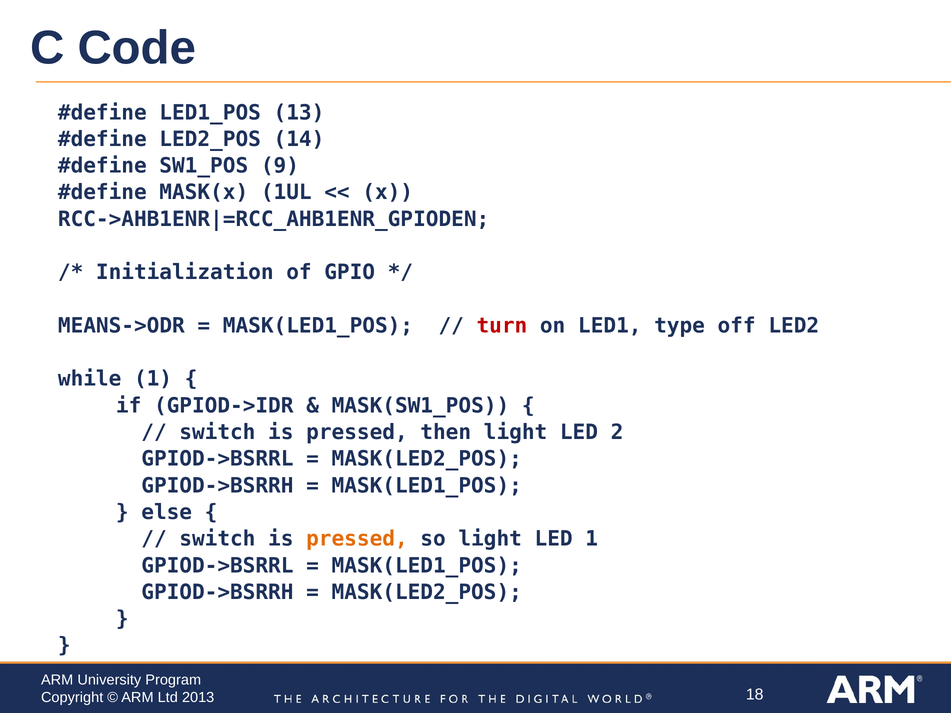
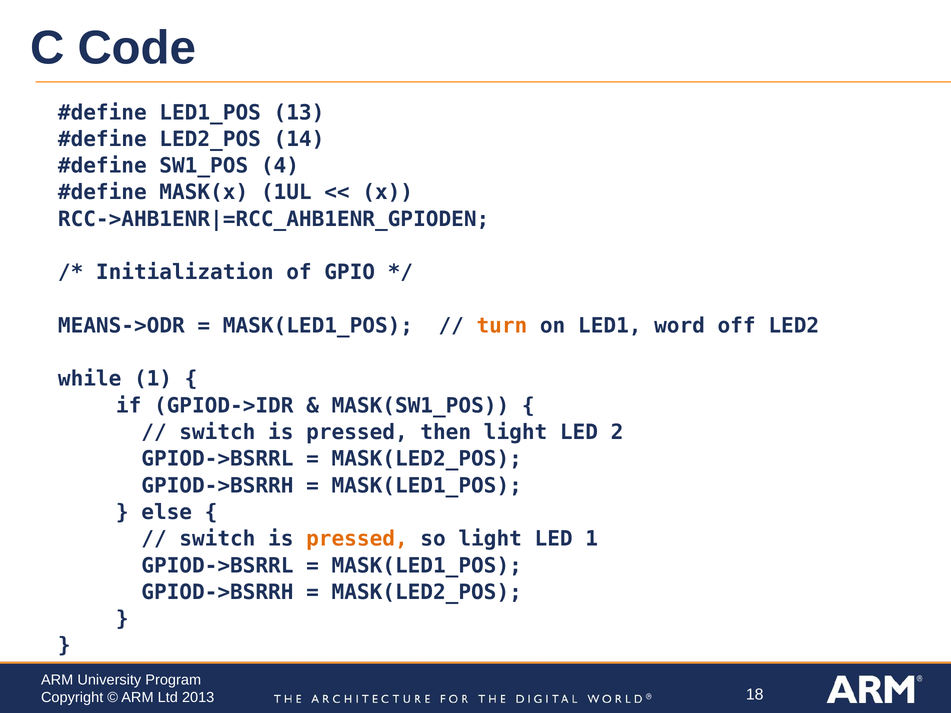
9: 9 -> 4 (280, 166)
turn colour: red -> orange (502, 326)
type: type -> word (680, 326)
